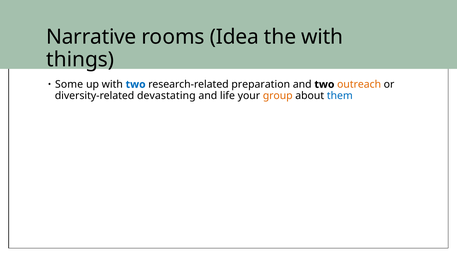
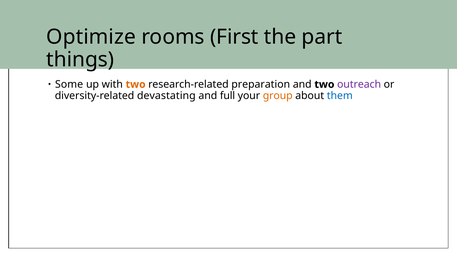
Narrative: Narrative -> Optimize (91, 37)
Idea: Idea -> First (234, 37)
the with: with -> part (322, 37)
two colour: blue -> orange (136, 84)
outreach colour: orange -> purple (359, 84)
life: life -> full (228, 96)
